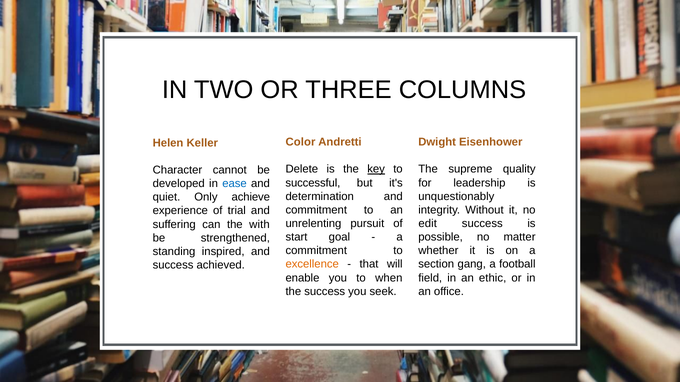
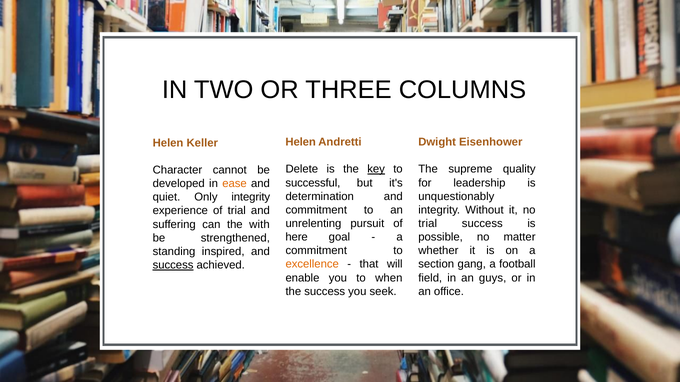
Color: Color -> Helen (301, 142)
ease colour: blue -> orange (235, 184)
Only achieve: achieve -> integrity (251, 197)
edit: edit -> trial (428, 224)
start: start -> here (297, 237)
success underline: none -> present (173, 265)
ethic: ethic -> guys (493, 278)
